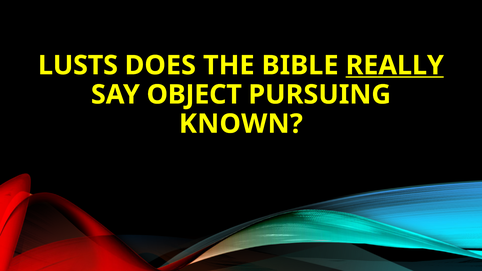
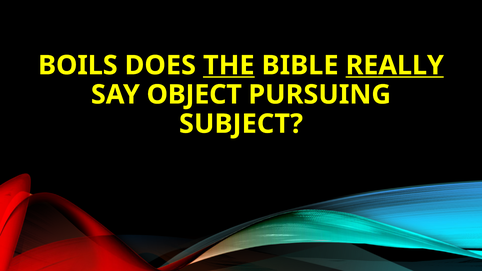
LUSTS: LUSTS -> BOILS (78, 65)
THE underline: none -> present (229, 65)
KNOWN: KNOWN -> SUBJECT (241, 124)
